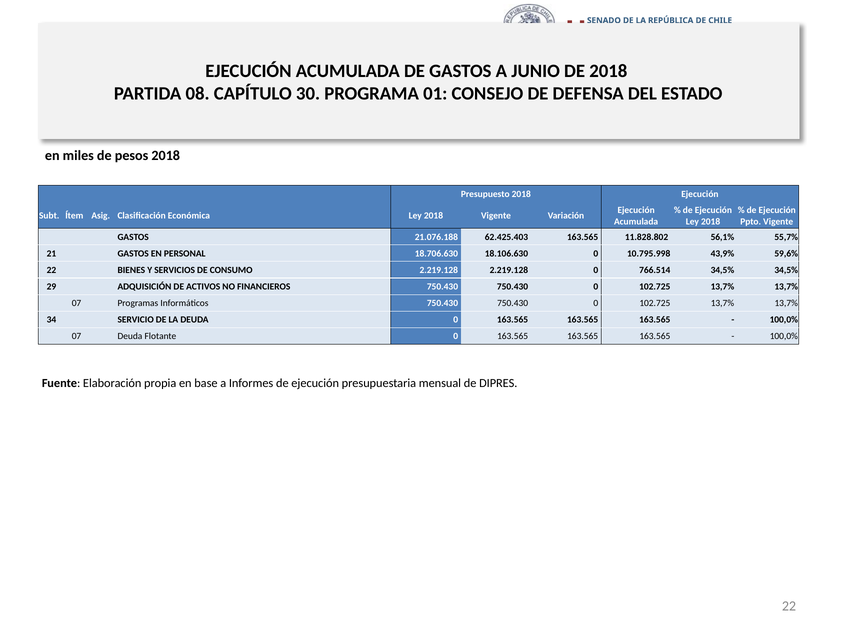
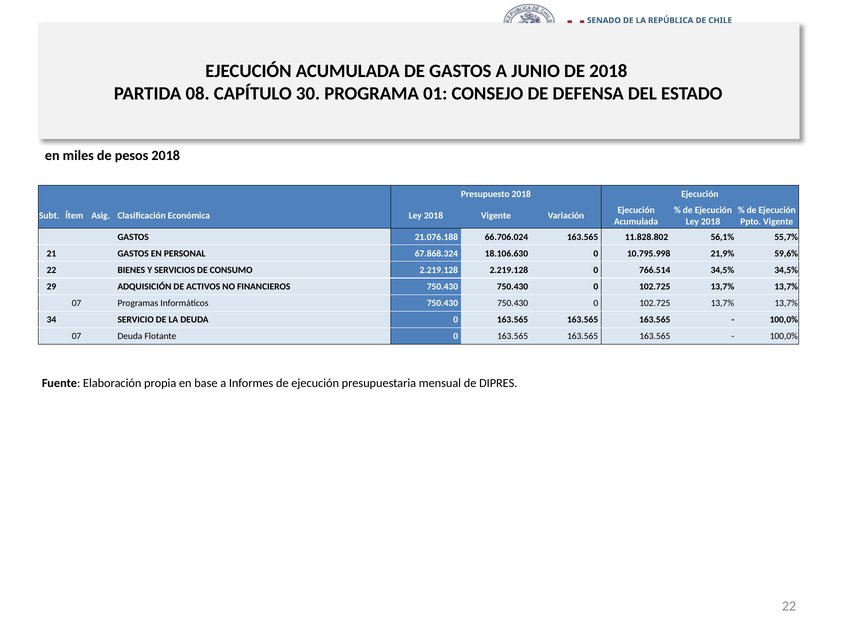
62.425.403: 62.425.403 -> 66.706.024 (506, 237)
18.706.630: 18.706.630 -> 67.868.324 (436, 254)
43,9%: 43,9% -> 21,9% (722, 254)
